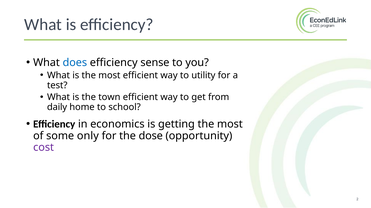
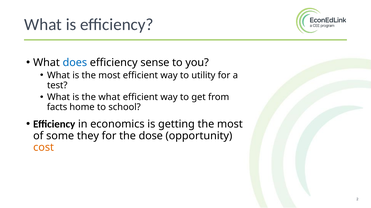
the town: town -> what (109, 97)
daily: daily -> facts (57, 107)
only: only -> they (88, 136)
cost colour: purple -> orange (44, 148)
